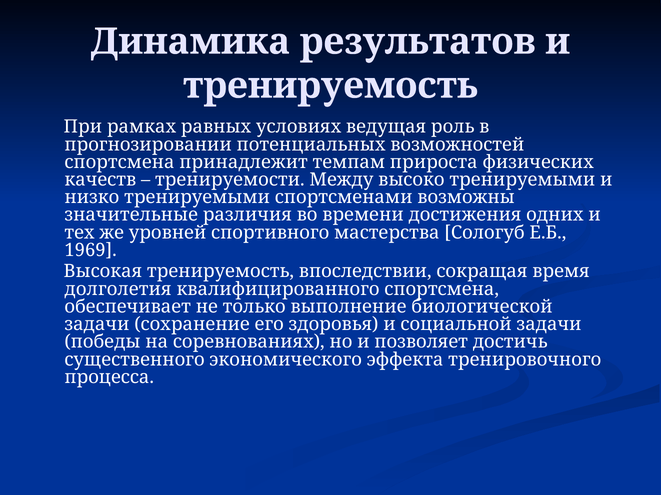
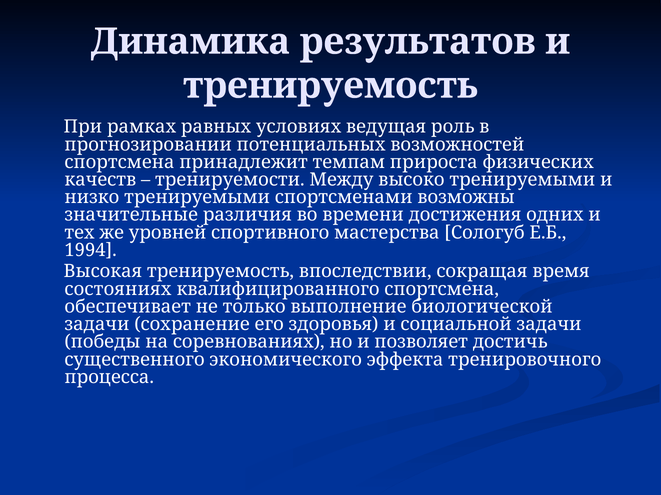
1969: 1969 -> 1994 (91, 251)
долголетия: долголетия -> состояниях (118, 289)
